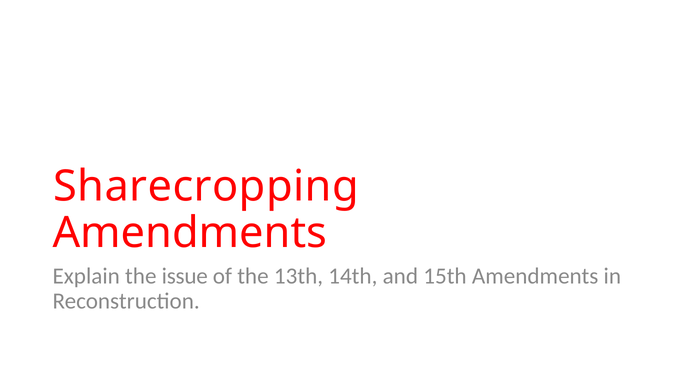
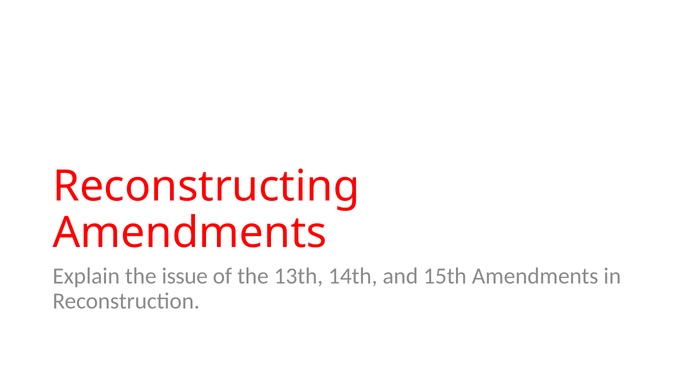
Sharecropping: Sharecropping -> Reconstructing (206, 187)
